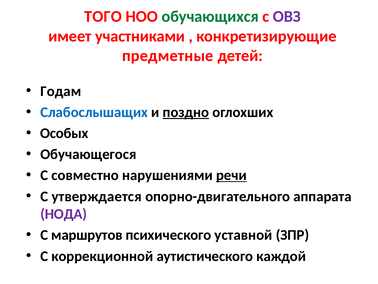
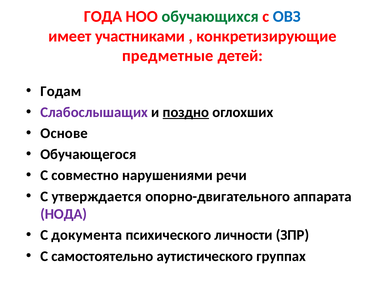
ТОГО: ТОГО -> ГОДА (103, 17)
ОВЗ colour: purple -> blue (287, 17)
Слабослышащих colour: blue -> purple (94, 112)
Особых: Особых -> Основе (64, 133)
речи underline: present -> none (231, 175)
маршрутов: маршрутов -> документа (87, 235)
уставной: уставной -> личности (244, 235)
коррекционной: коррекционной -> самостоятельно (102, 256)
каждой: каждой -> группах (281, 256)
